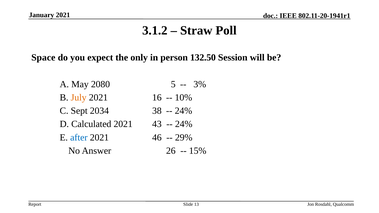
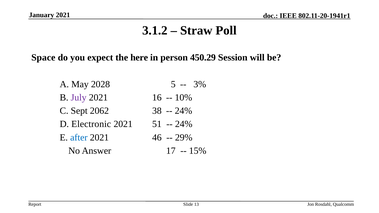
only: only -> here (139, 58)
132.50: 132.50 -> 450.29 (203, 58)
2080: 2080 -> 2028 (100, 84)
July colour: orange -> purple (79, 98)
2034: 2034 -> 2062 (99, 111)
Calculated: Calculated -> Electronic (91, 124)
43: 43 -> 51 (157, 124)
26: 26 -> 17 (171, 151)
